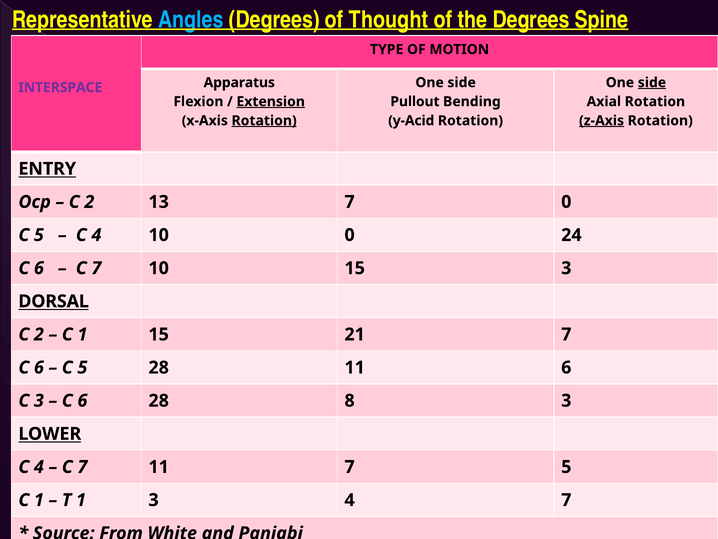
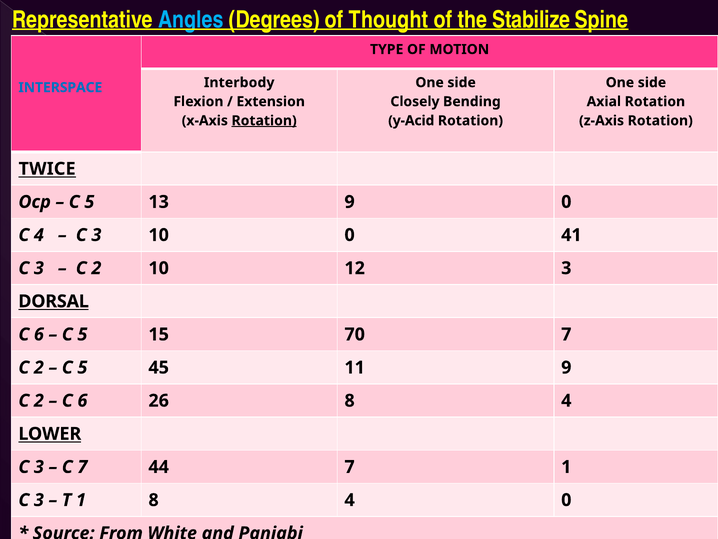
the Degrees: Degrees -> Stabilize (531, 20)
Apparatus: Apparatus -> Interbody (239, 82)
side underline: present -> none (652, 82)
INTERSPACE colour: purple -> blue (60, 87)
Extension underline: present -> none (271, 102)
Pullout: Pullout -> Closely (415, 102)
z-Axis underline: present -> none (602, 121)
ENTRY: ENTRY -> TWICE (47, 169)
2: 2 -> 5 (89, 202)
13 7: 7 -> 9 (350, 202)
5: 5 -> 4 (39, 235)
4: 4 -> 3 (96, 235)
24: 24 -> 41 (571, 235)
6: 6 -> 3 (39, 268)
7: 7 -> 2 (96, 268)
10 15: 15 -> 12 (355, 268)
2: 2 -> 6 (39, 334)
1: 1 -> 5 (82, 334)
21: 21 -> 70 (355, 334)
6: 6 -> 2 (39, 367)
5 28: 28 -> 45 (159, 367)
11 6: 6 -> 9 (566, 367)
3: 3 -> 2 (39, 400)
6 28: 28 -> 26 (159, 400)
3: 3 -> 4 (566, 400)
4: 4 -> 3 (39, 467)
7 11: 11 -> 44 (159, 467)
7 5: 5 -> 1 (566, 467)
1: 1 -> 3 (39, 500)
1 3: 3 -> 8 (154, 500)
4 7: 7 -> 0 (566, 500)
